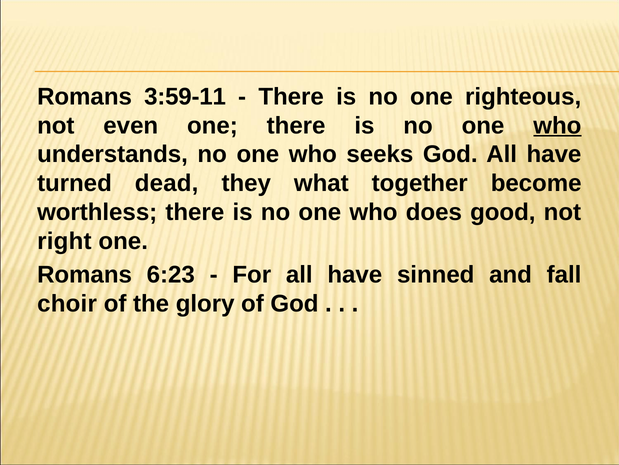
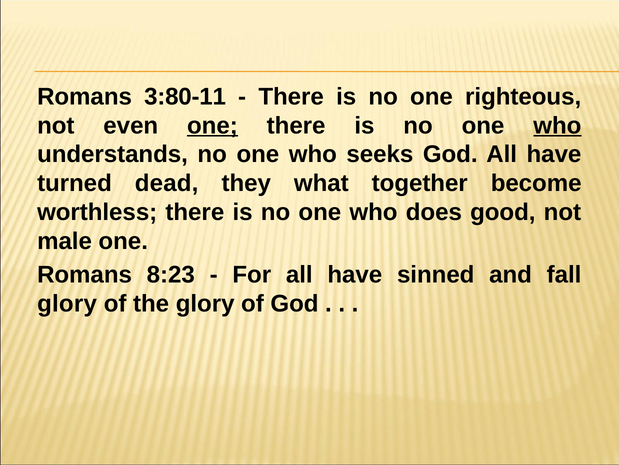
3:59-11: 3:59-11 -> 3:80-11 (185, 97)
one underline: none -> present (212, 125)
right: right -> male (65, 241)
6:23: 6:23 -> 8:23 (171, 274)
choir: choir -> glory (67, 303)
